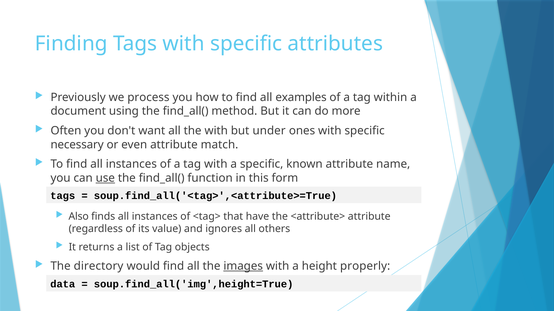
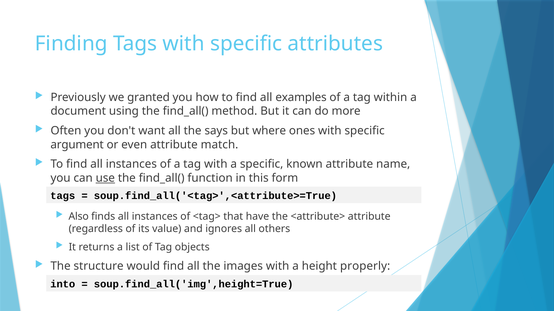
process: process -> granted (149, 98)
the with: with -> says (216, 131)
under: under -> where (269, 131)
necessary: necessary -> argument (77, 145)
directory: directory -> structure (99, 267)
images underline: present -> none (243, 267)
data: data -> into (63, 285)
